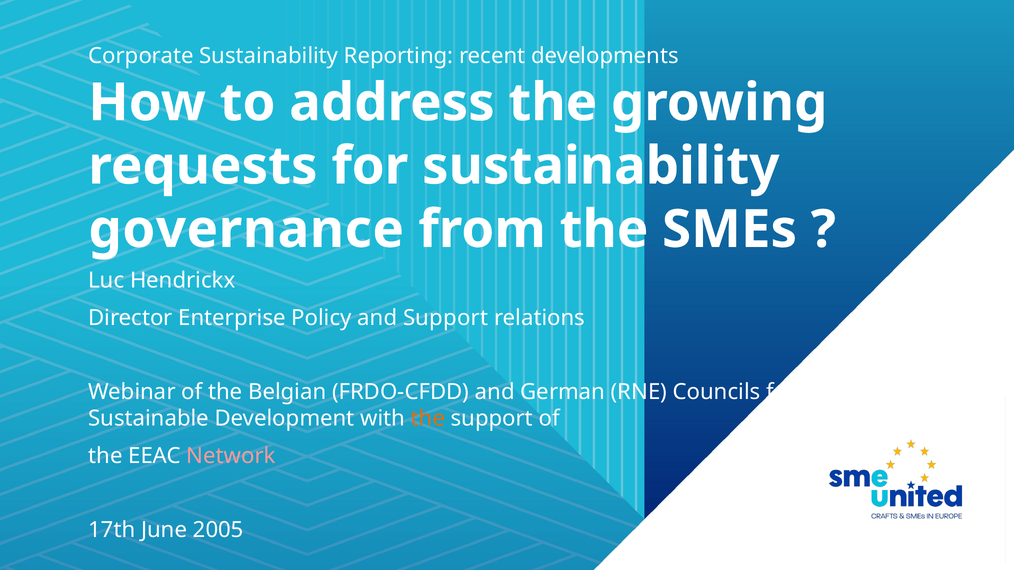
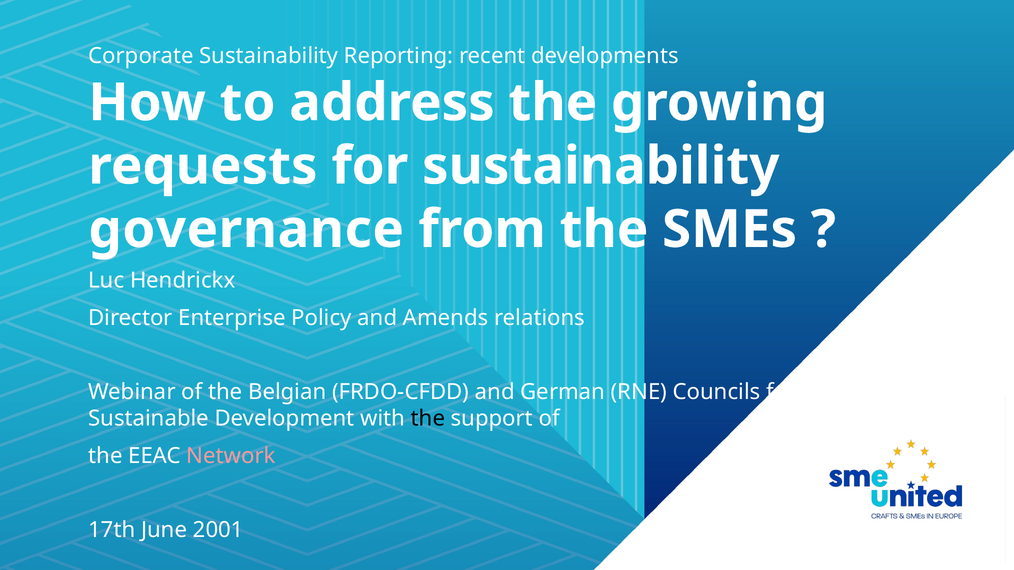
and Support: Support -> Amends (446, 318)
the colour: orange -> black (428, 419)
2005: 2005 -> 2001 (218, 530)
